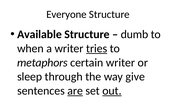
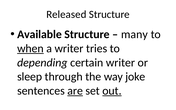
Everyone: Everyone -> Released (66, 14)
dumb: dumb -> many (134, 34)
when underline: none -> present (30, 48)
tries underline: present -> none (97, 48)
metaphors: metaphors -> depending (42, 63)
give: give -> joke (135, 77)
